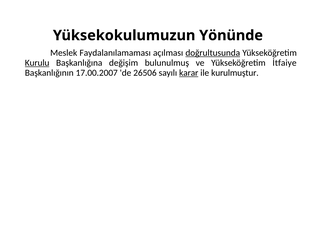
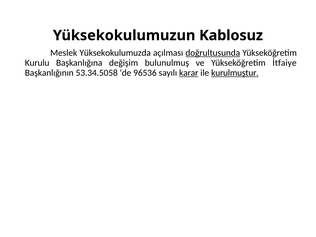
Yönünde: Yönünde -> Kablosuz (231, 35)
Faydalanılamaması: Faydalanılamaması -> Yüksekokulumuzda (115, 53)
Kurulu underline: present -> none (37, 63)
17.00.2007: 17.00.2007 -> 53.34.5058 (97, 73)
26506: 26506 -> 96536 (145, 73)
kurulmuştur underline: none -> present (235, 73)
